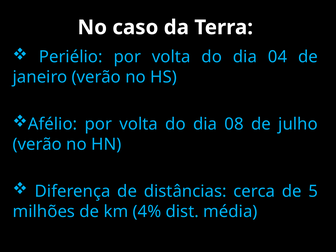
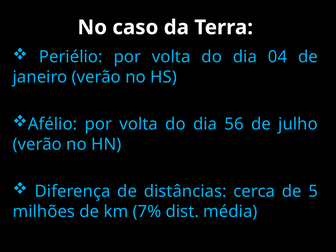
08: 08 -> 56 (234, 124)
4%: 4% -> 7% (147, 211)
